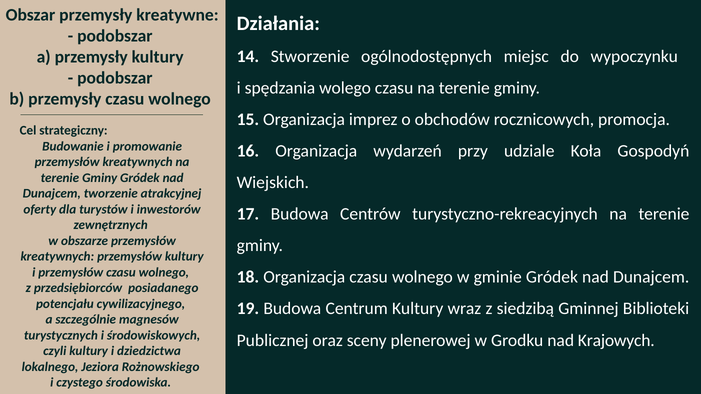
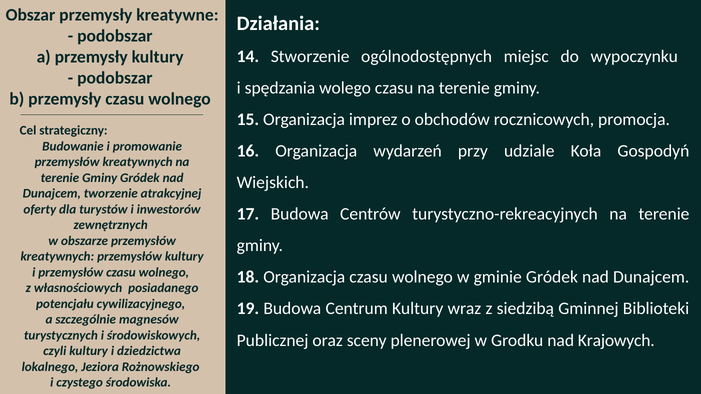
przedsiębiorców: przedsiębiorców -> własnościowych (78, 288)
